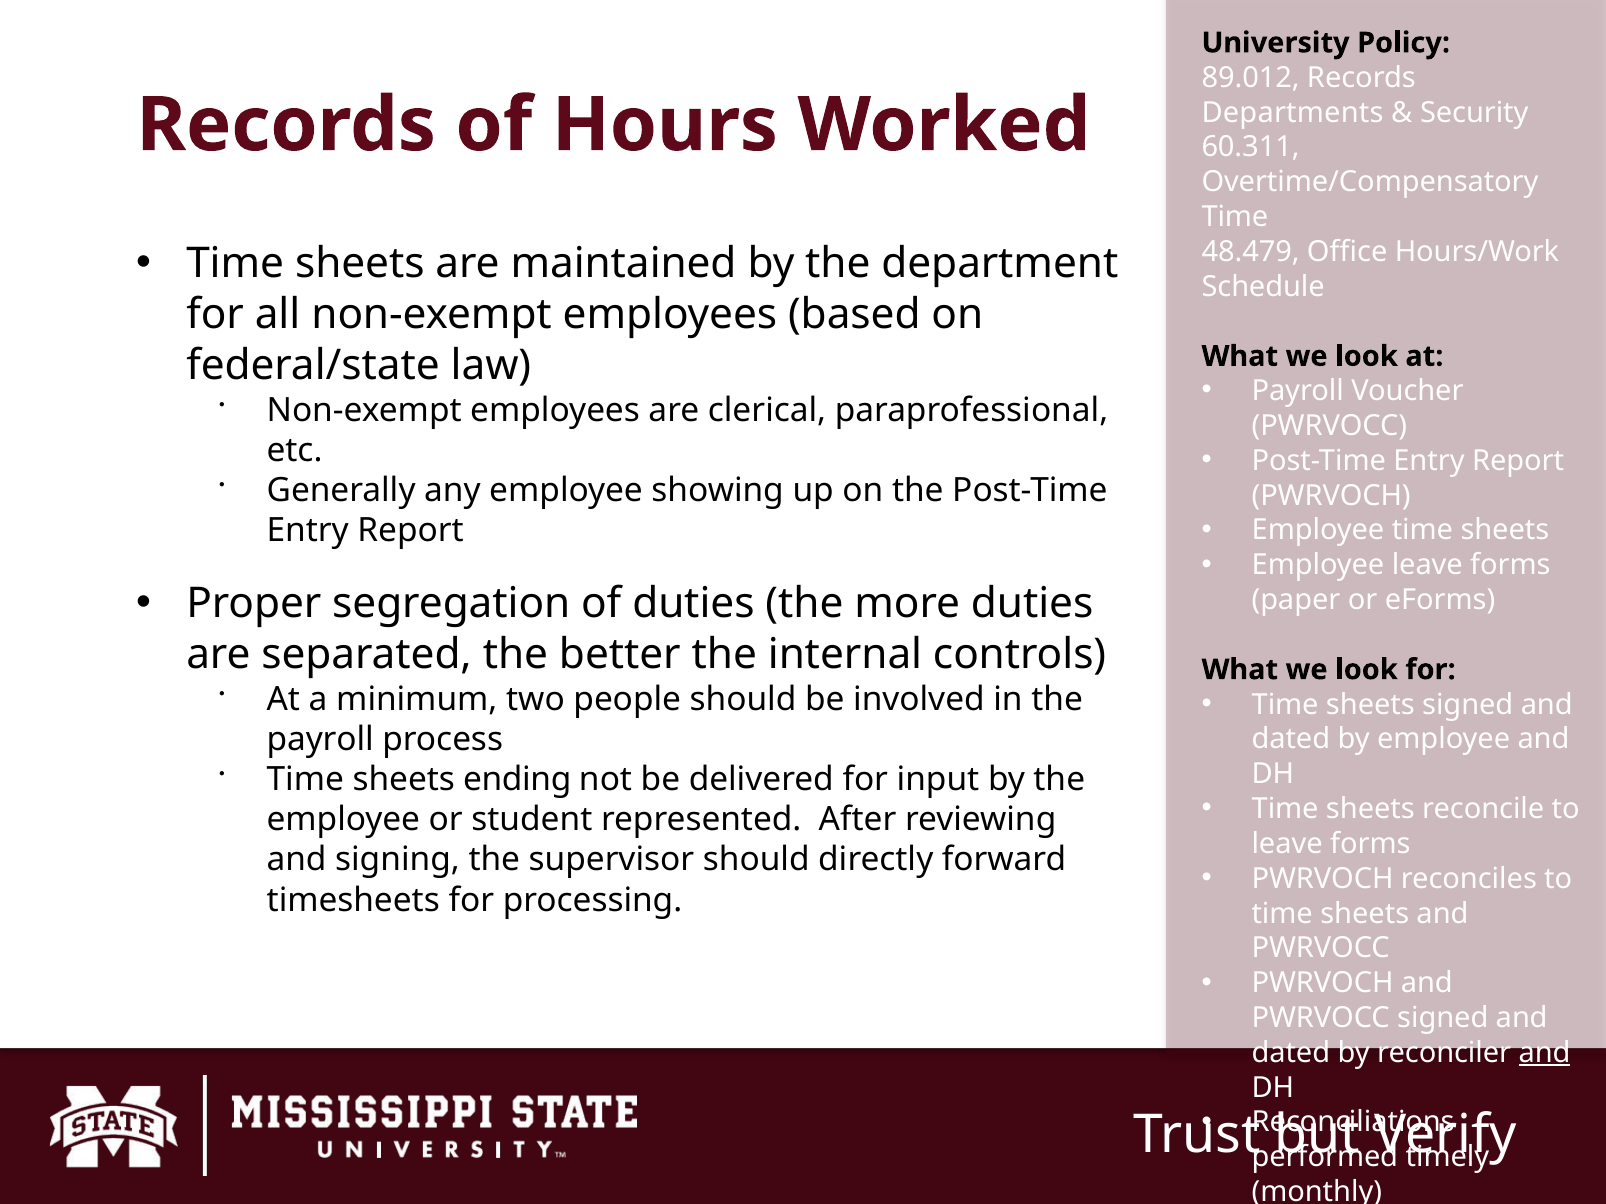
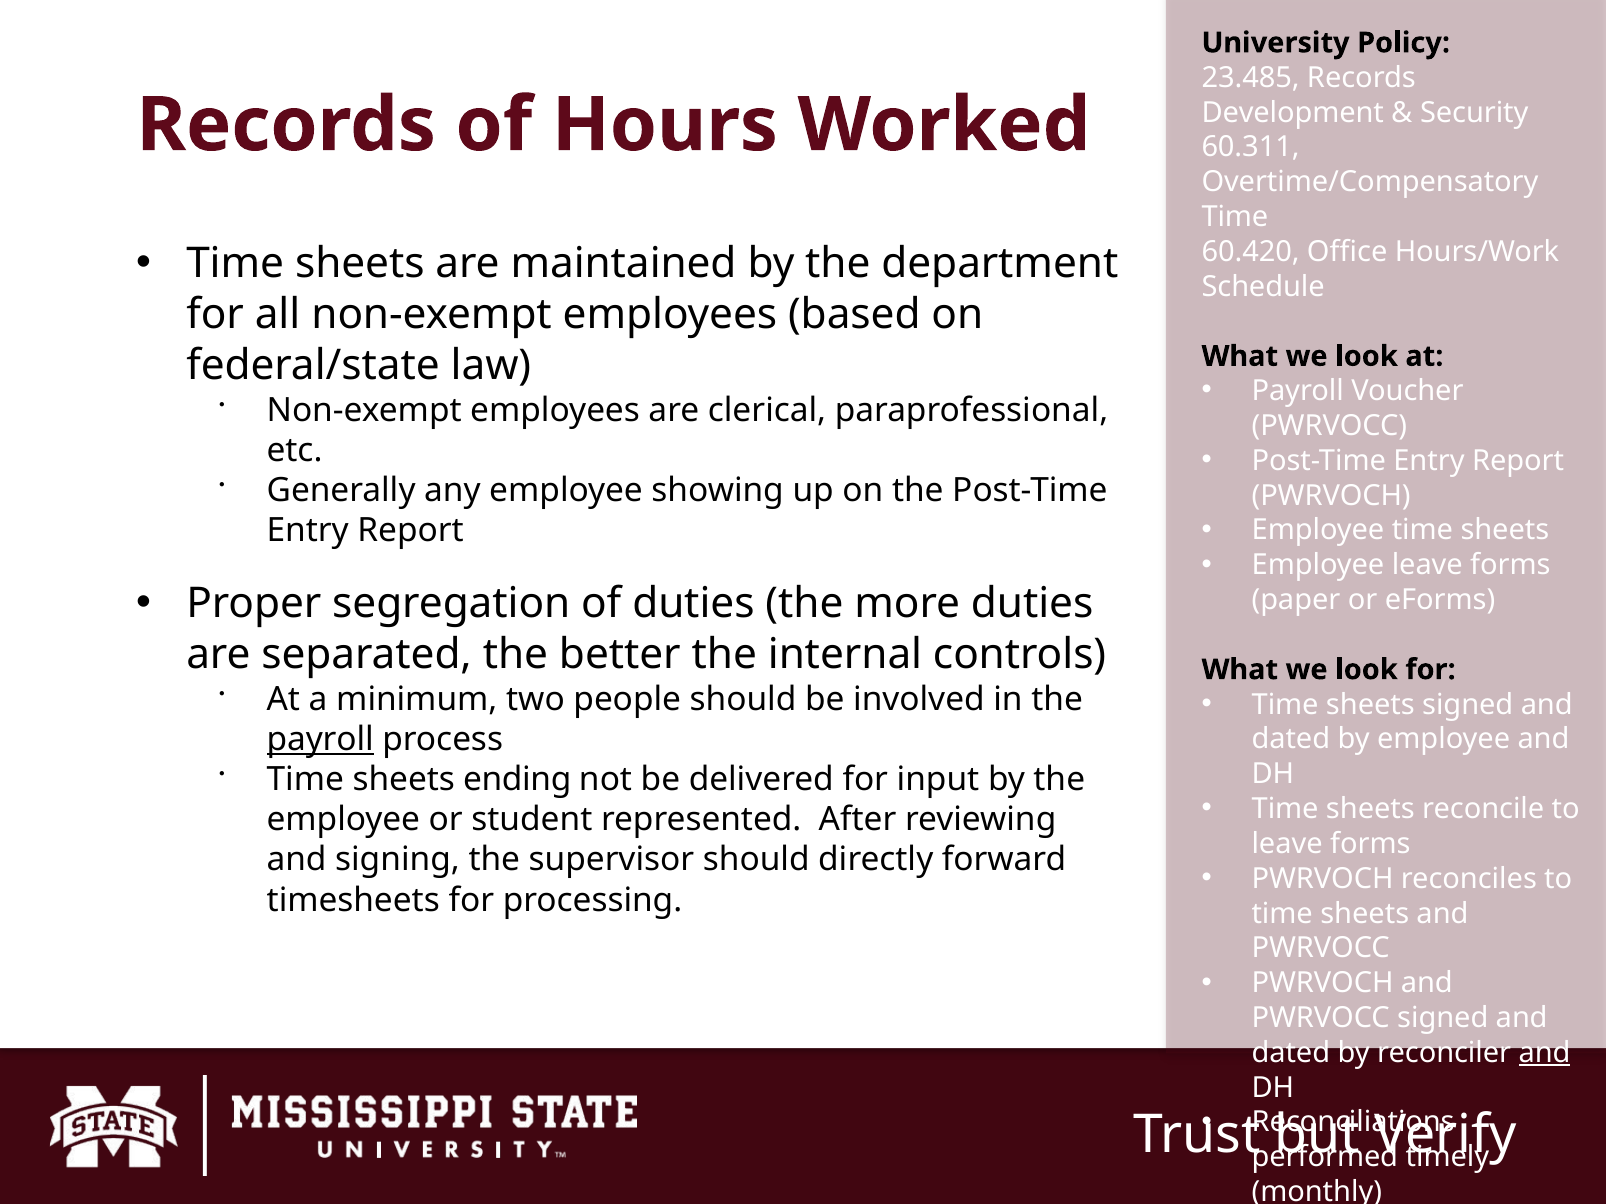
89.012: 89.012 -> 23.485 (1251, 78)
Departments: Departments -> Development (1293, 113)
48.479: 48.479 -> 60.420 (1251, 252)
payroll underline: none -> present (320, 740)
